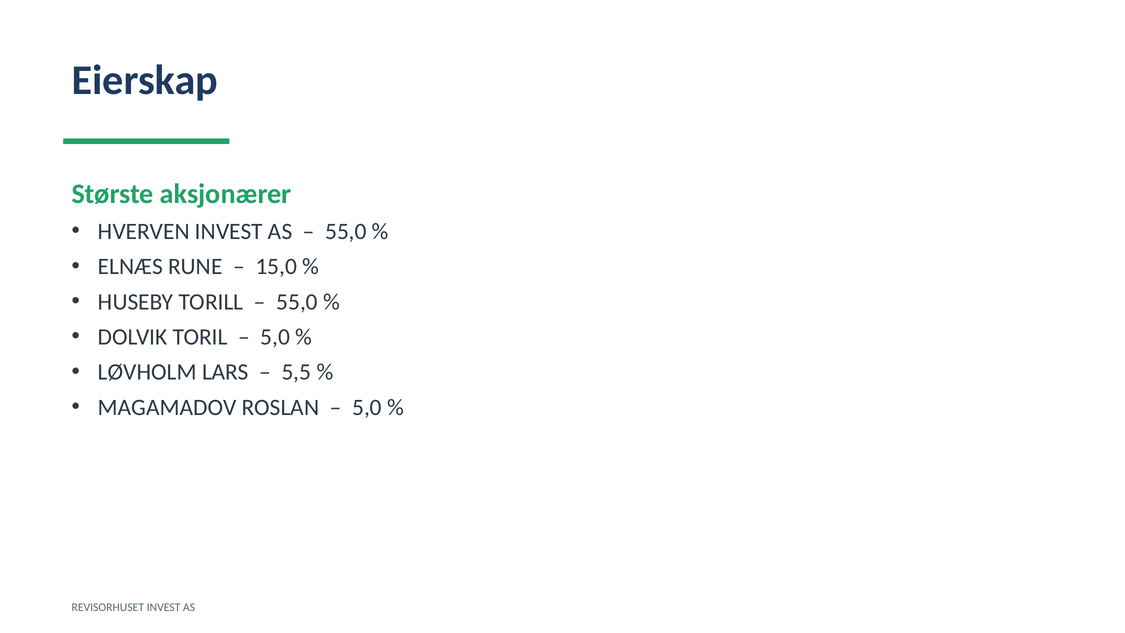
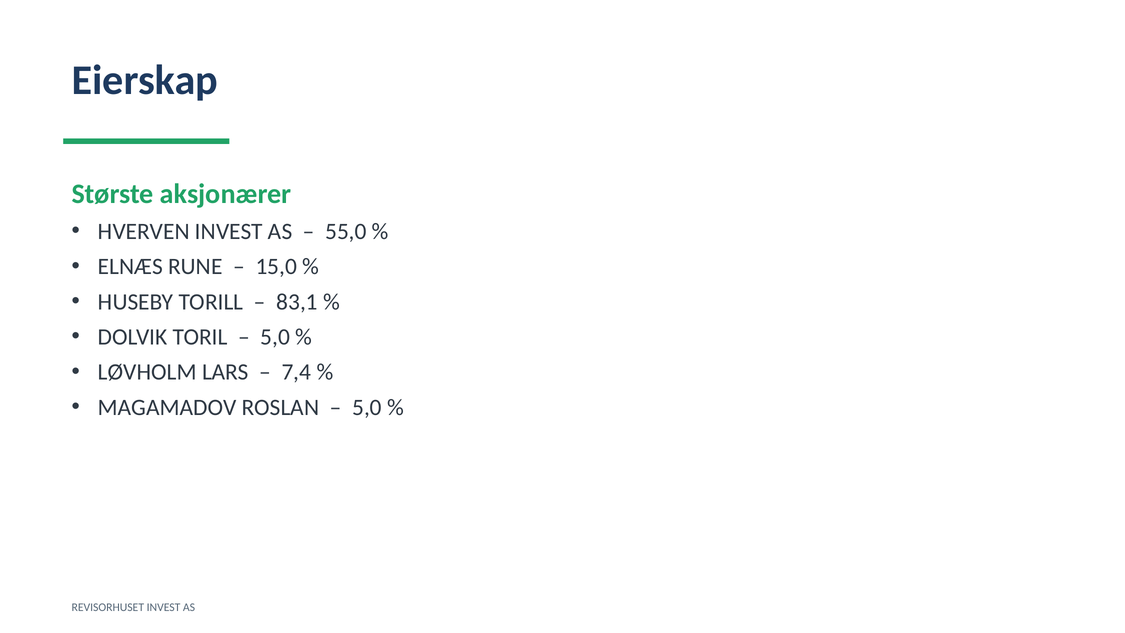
55,0: 55,0 -> 83,1 (297, 302)
5,5: 5,5 -> 7,4 (296, 372)
